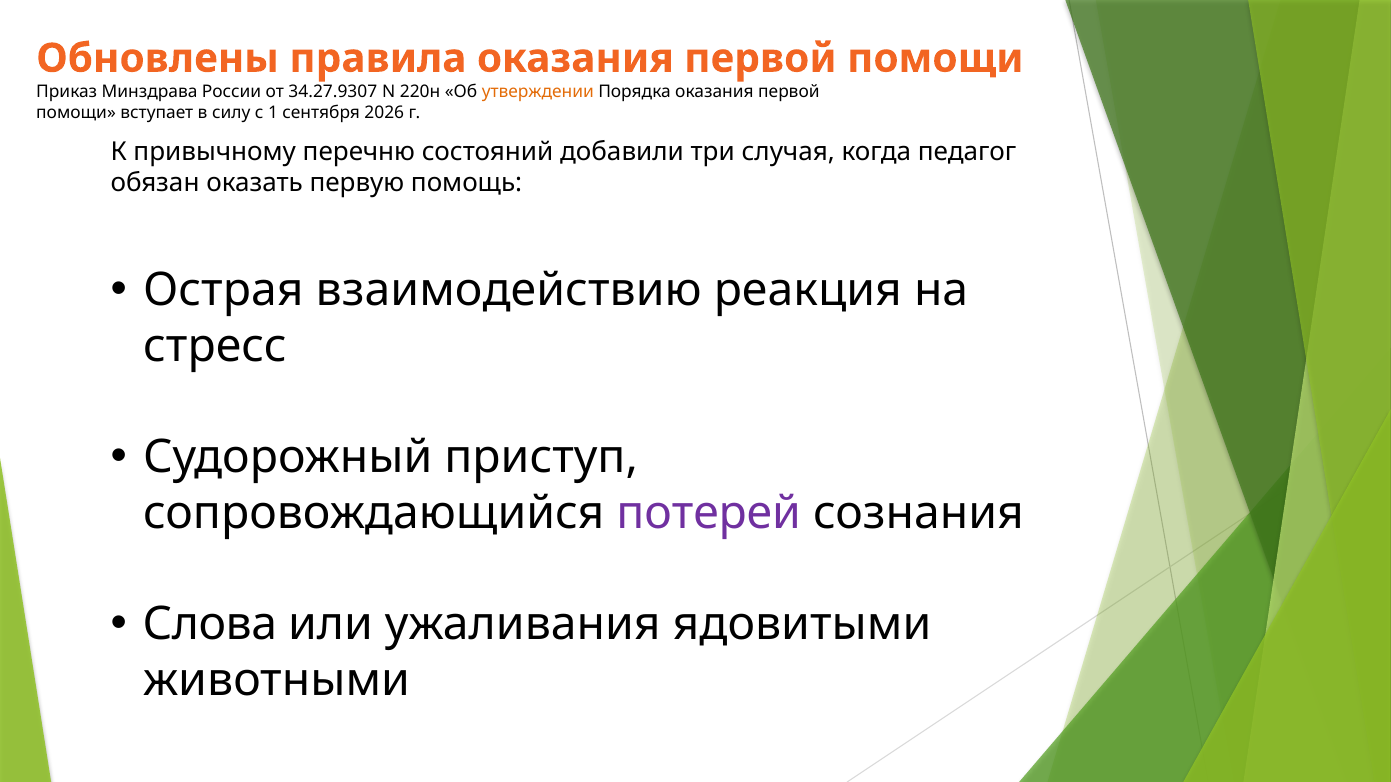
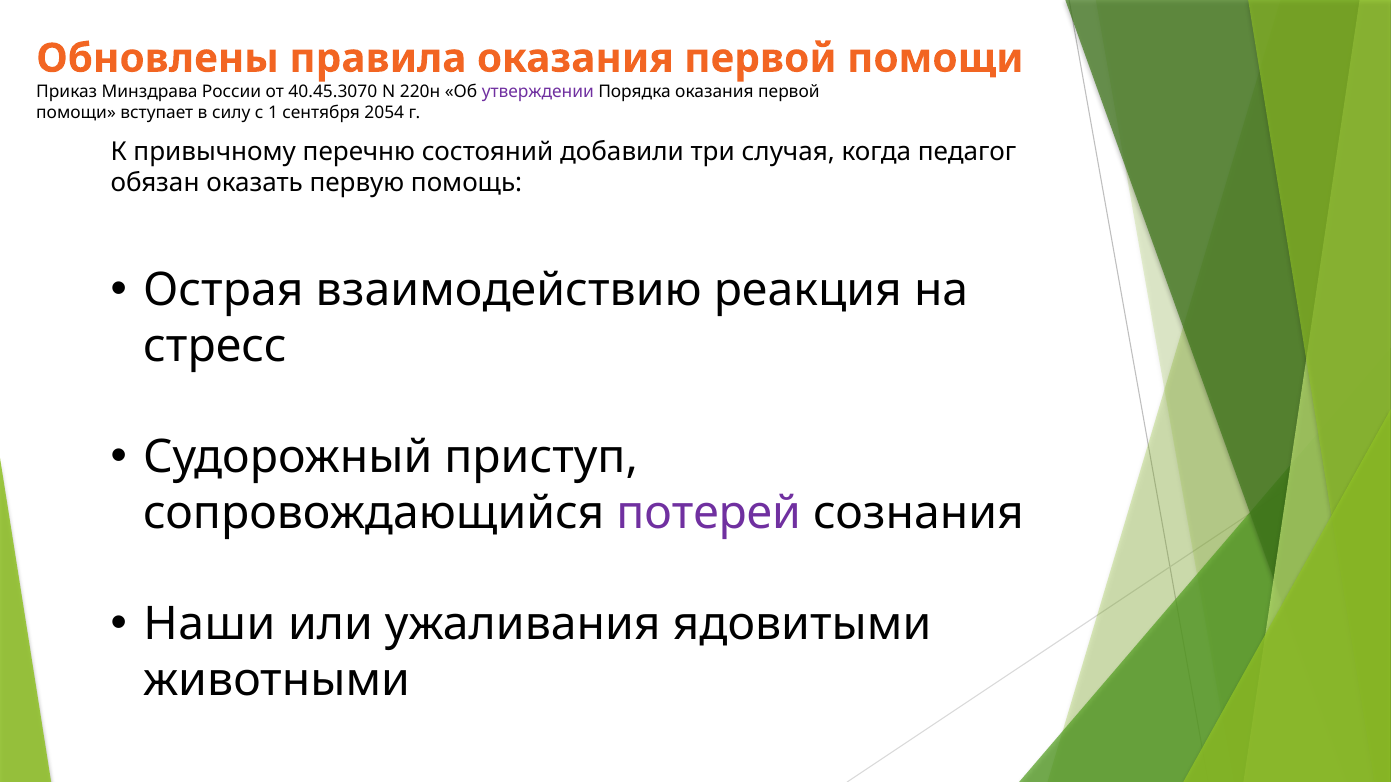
34.27.9307: 34.27.9307 -> 40.45.3070 (333, 92)
утверждении colour: orange -> purple (538, 92)
2026: 2026 -> 2054 (384, 112)
Слова: Слова -> Наши (209, 625)
